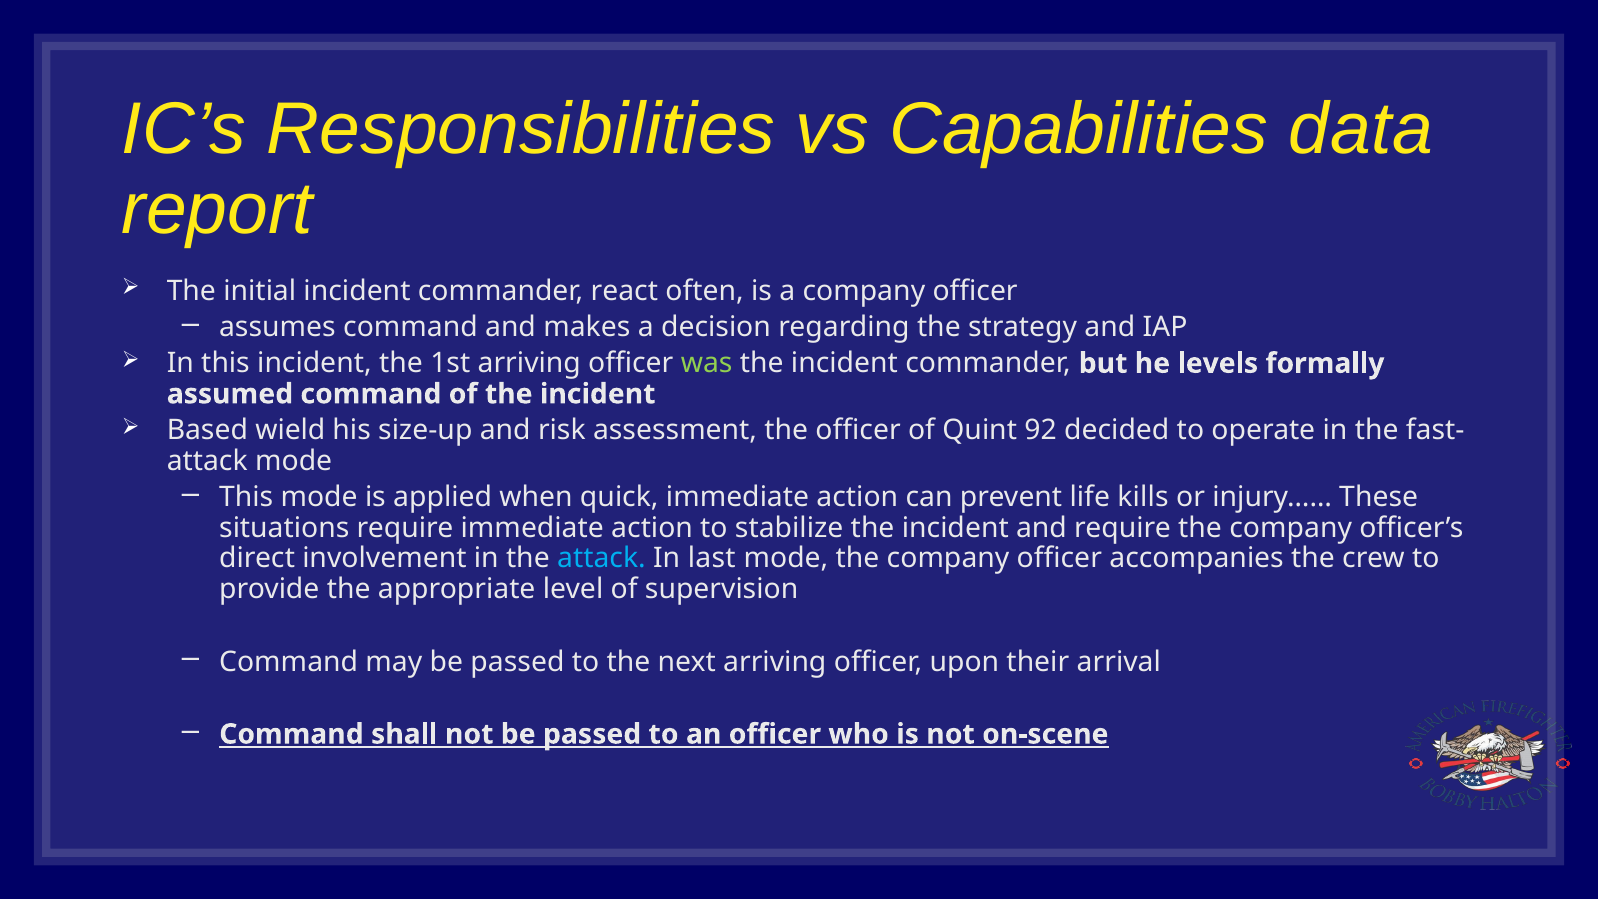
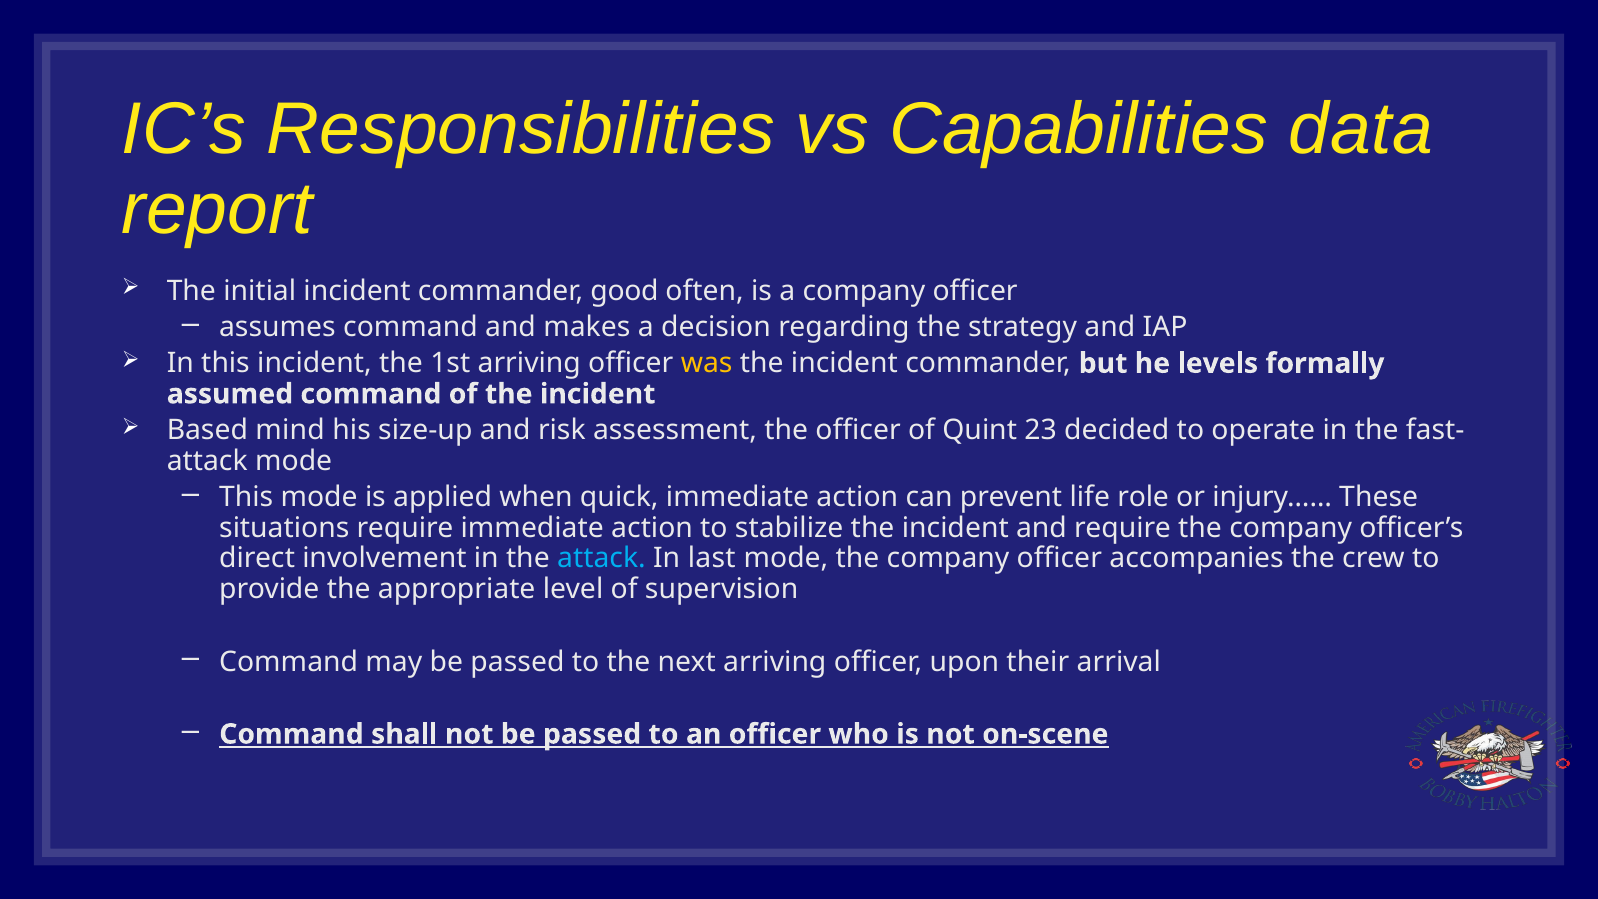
react: react -> good (625, 291)
was colour: light green -> yellow (707, 363)
wield: wield -> mind (290, 430)
92: 92 -> 23 (1041, 430)
kills: kills -> role (1143, 497)
